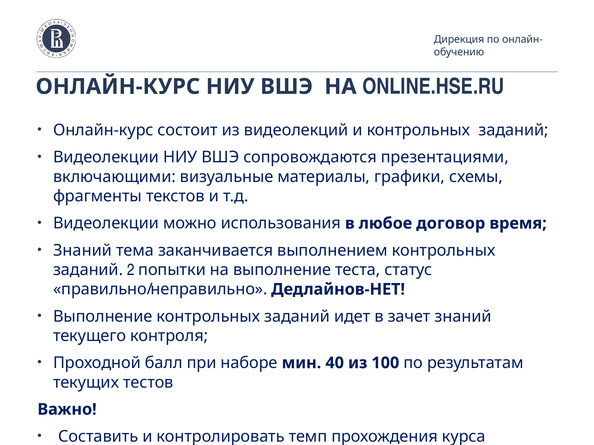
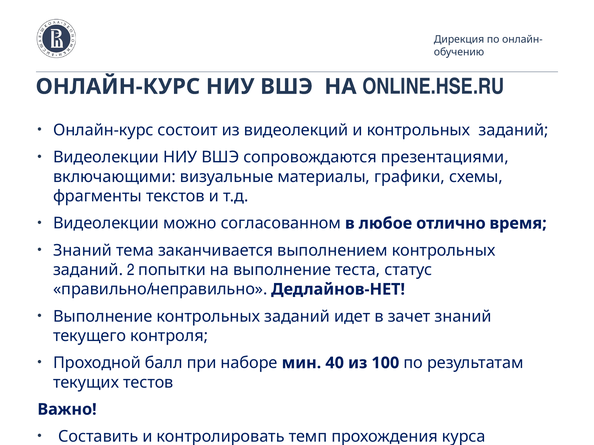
можно использования: использования -> согласованном (281, 224)
договор: договор -> отлично (451, 224)
